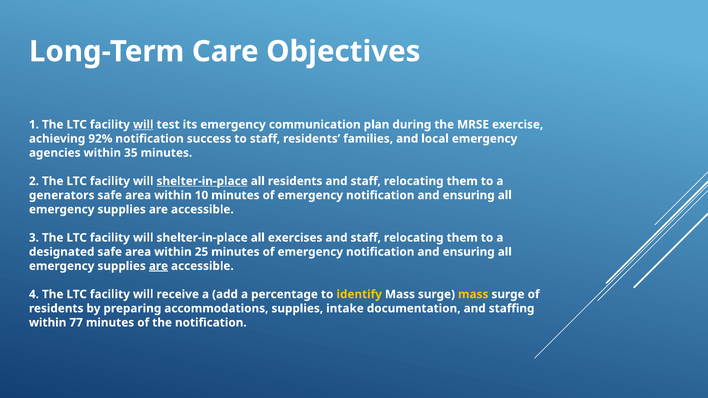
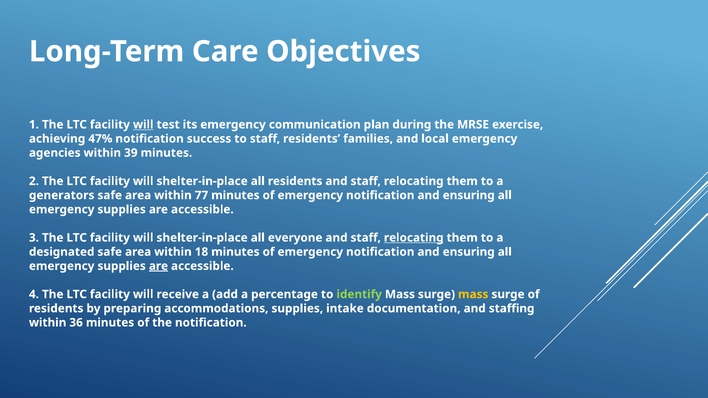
92%: 92% -> 47% (100, 139)
35: 35 -> 39 (131, 153)
shelter-in-place underline: present -> none (202, 181)
10: 10 -> 77 (201, 195)
exercises: exercises -> everyone (295, 238)
relocating underline: none -> present (414, 238)
25: 25 -> 18 (201, 252)
identify colour: yellow -> light green (359, 294)
77: 77 -> 36 (76, 323)
